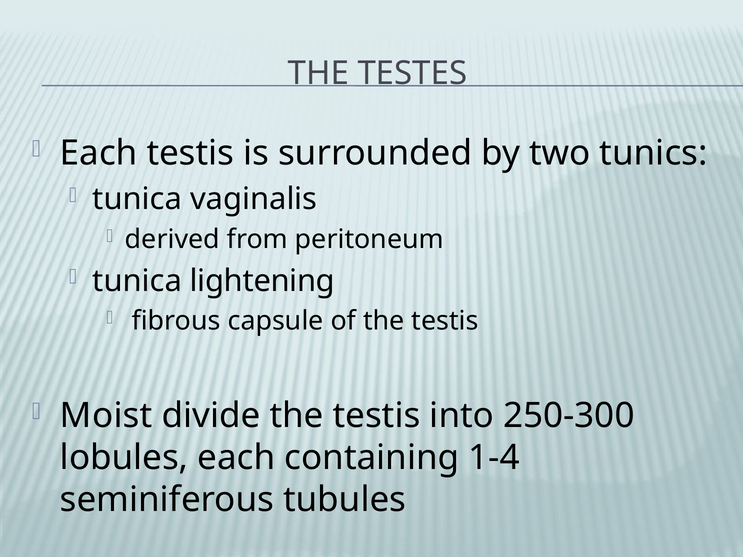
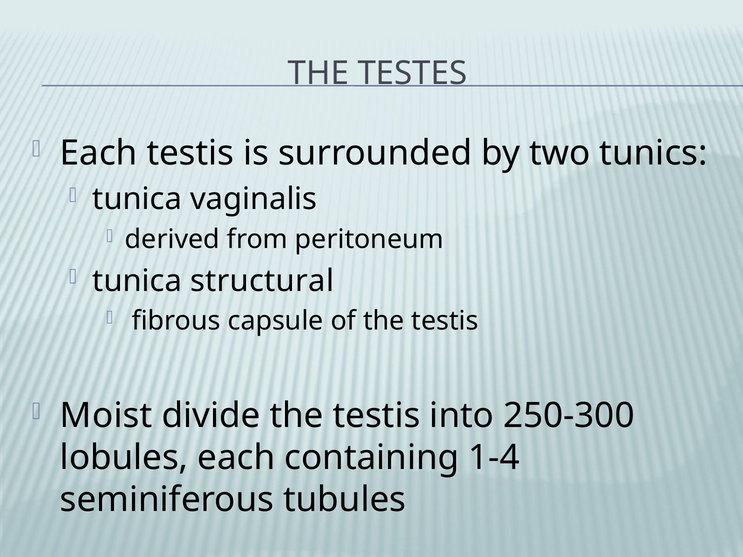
lightening: lightening -> structural (262, 281)
